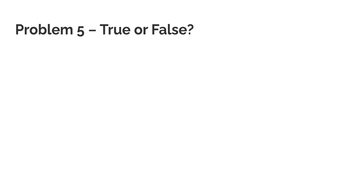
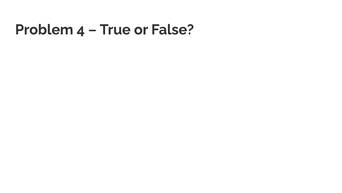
5: 5 -> 4 (81, 30)
